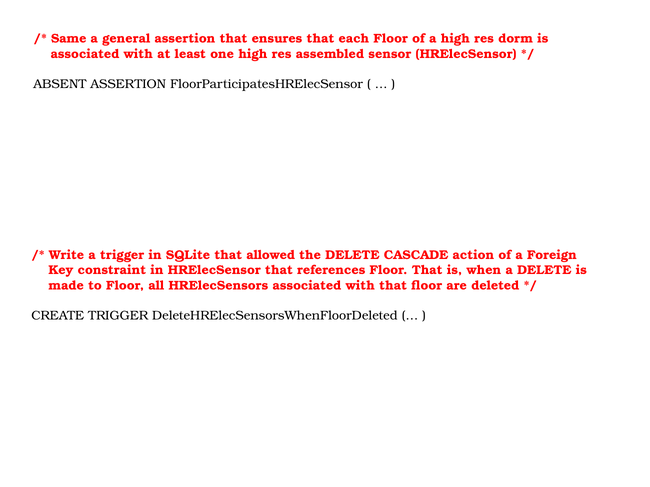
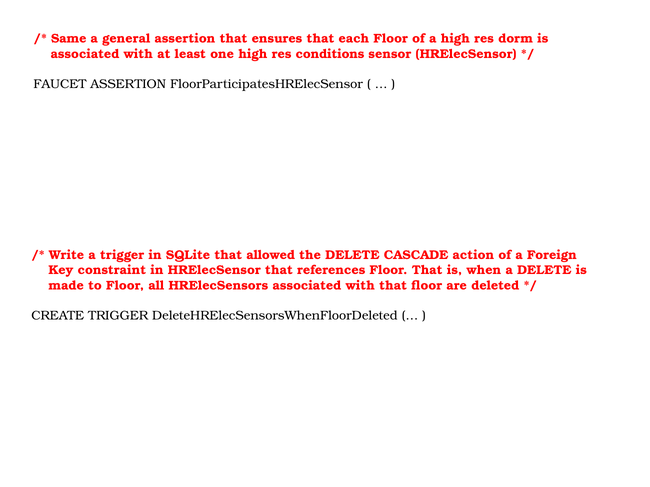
assembled: assembled -> conditions (330, 54)
ABSENT: ABSENT -> FAUCET (60, 84)
